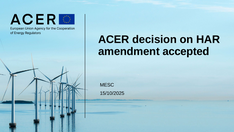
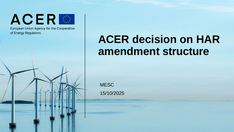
accepted: accepted -> structure (186, 51)
